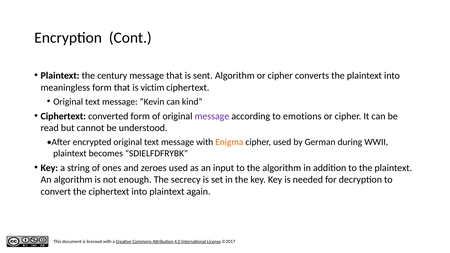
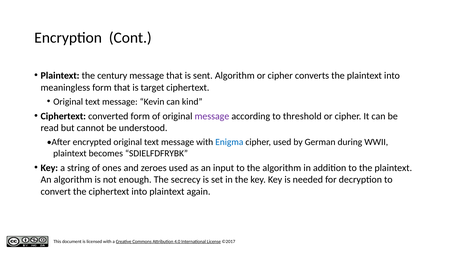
victim: victim -> target (152, 87)
emotions: emotions -> threshold (302, 116)
Enigma colour: orange -> blue (229, 142)
